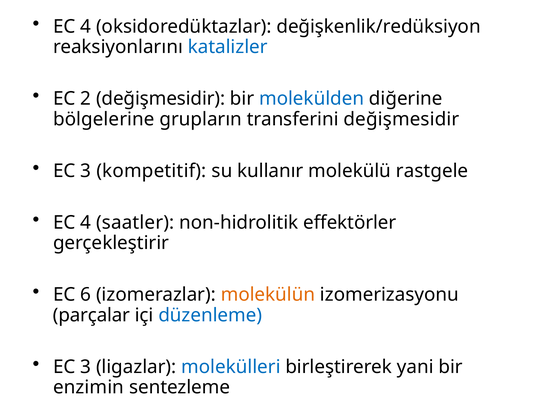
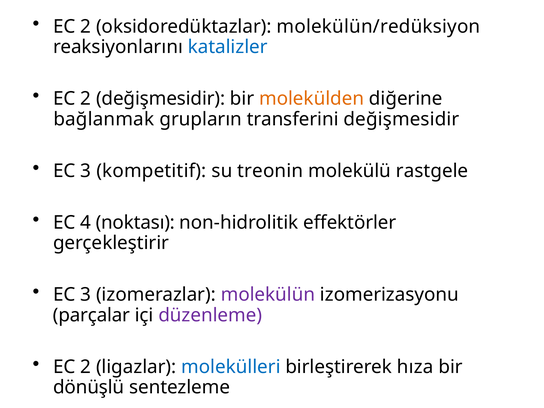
4: 4 -> 2 (86, 27)
değişkenlik/redüksiyon: değişkenlik/redüksiyon -> molekülün/redüksiyon (378, 27)
molekülden colour: blue -> orange (312, 99)
bölgelerine: bölgelerine -> bağlanmak (104, 119)
kullanır: kullanır -> treonin (270, 171)
saatler: saatler -> noktası (135, 223)
6: 6 -> 3 (86, 295)
molekülün colour: orange -> purple (268, 295)
düzenleme colour: blue -> purple (210, 315)
3: 3 -> 2 (86, 367)
yani: yani -> hıza (415, 367)
enzimin: enzimin -> dönüşlü (89, 387)
